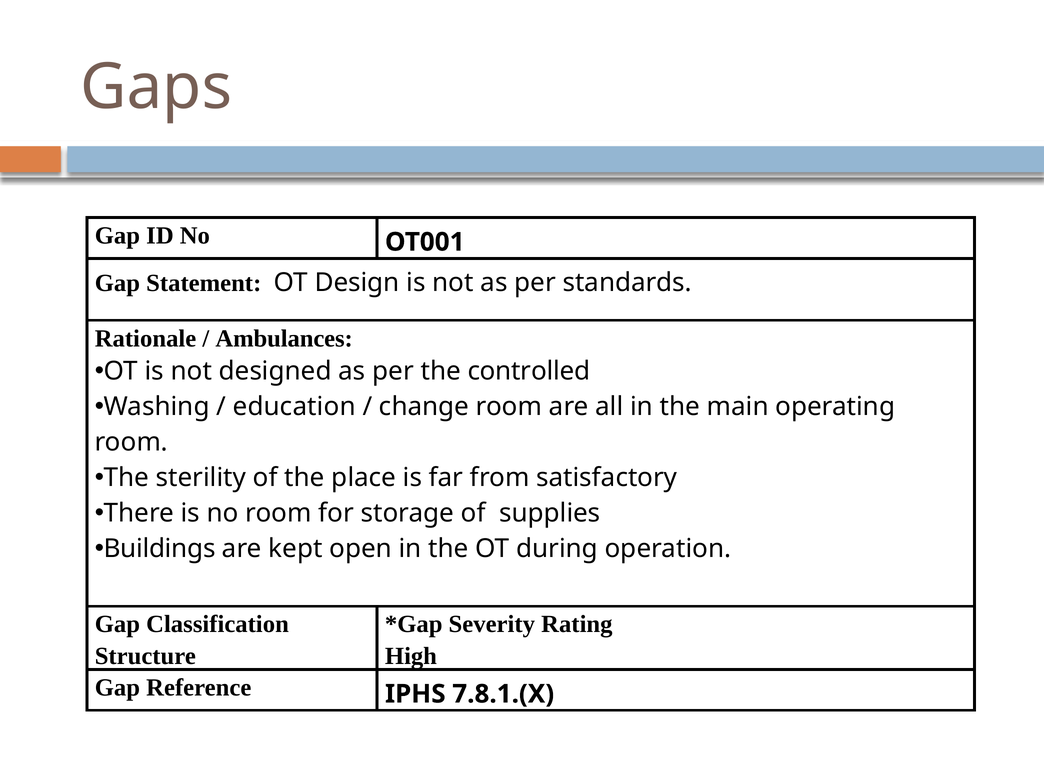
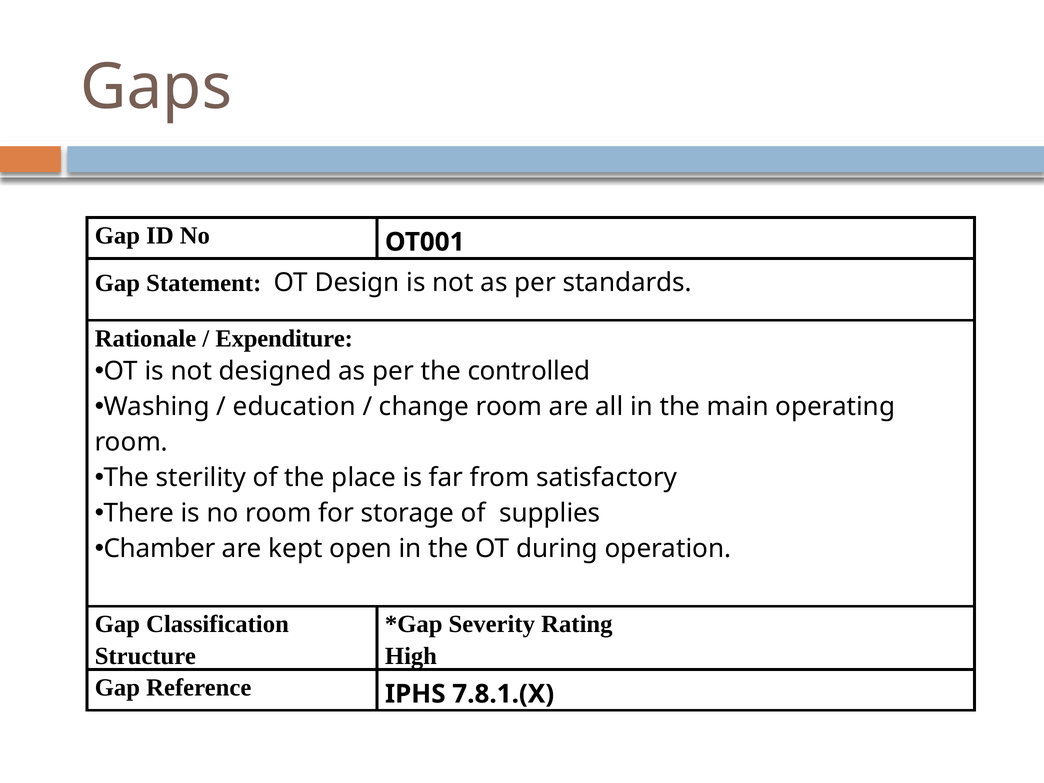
Ambulances: Ambulances -> Expenditure (284, 338)
Buildings: Buildings -> Chamber (160, 549)
